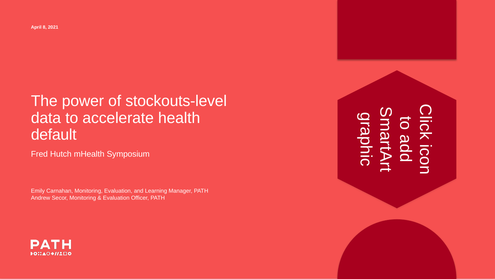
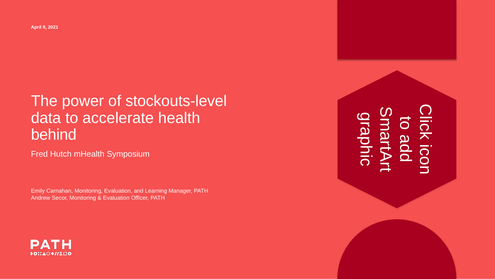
default: default -> behind (54, 134)
